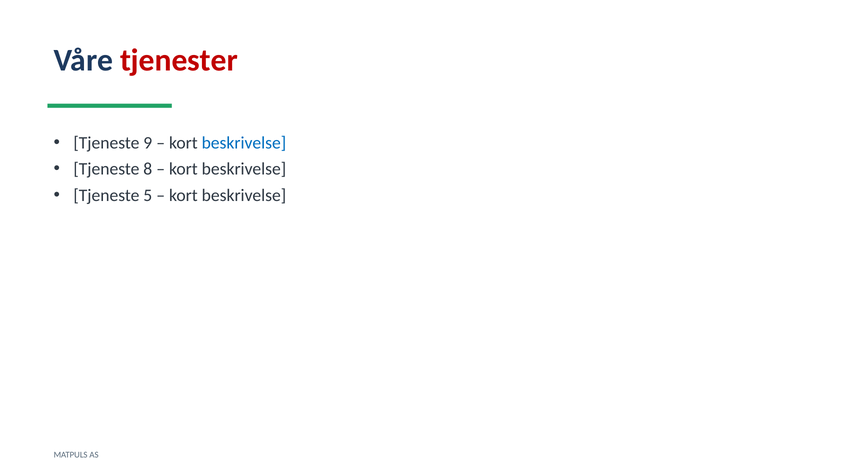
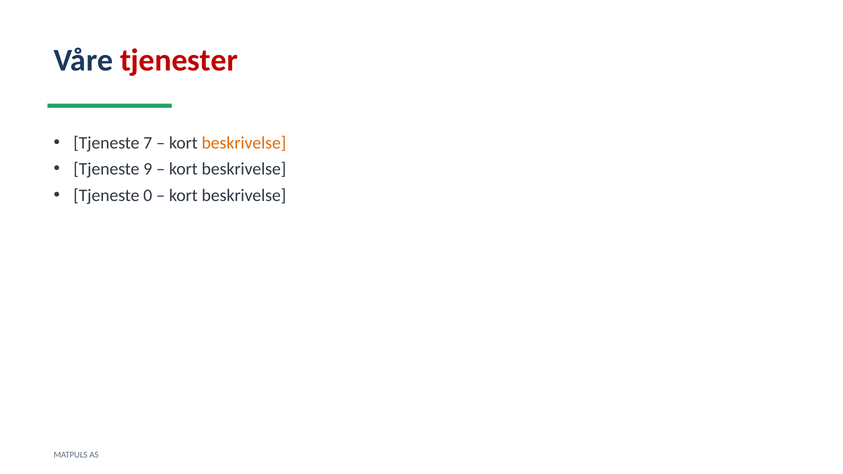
9: 9 -> 7 (148, 143)
beskrivelse colour: blue -> orange (244, 143)
8: 8 -> 9 (148, 169)
5: 5 -> 0 (148, 195)
